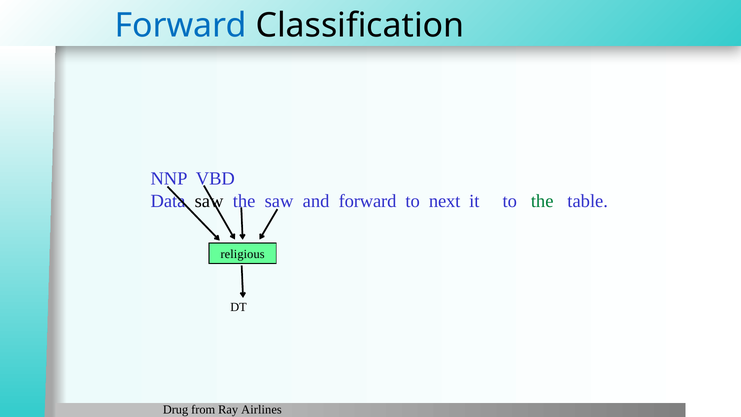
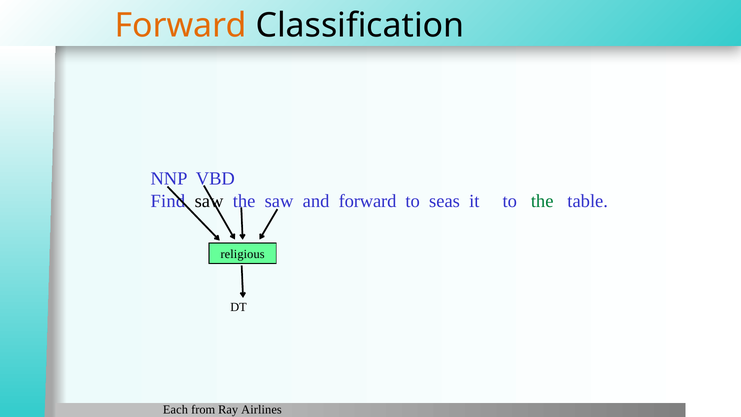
Forward colour: blue -> orange (181, 25)
Data: Data -> Find (168, 201)
next: next -> seas (445, 201)
Drug: Drug -> Each (175, 409)
